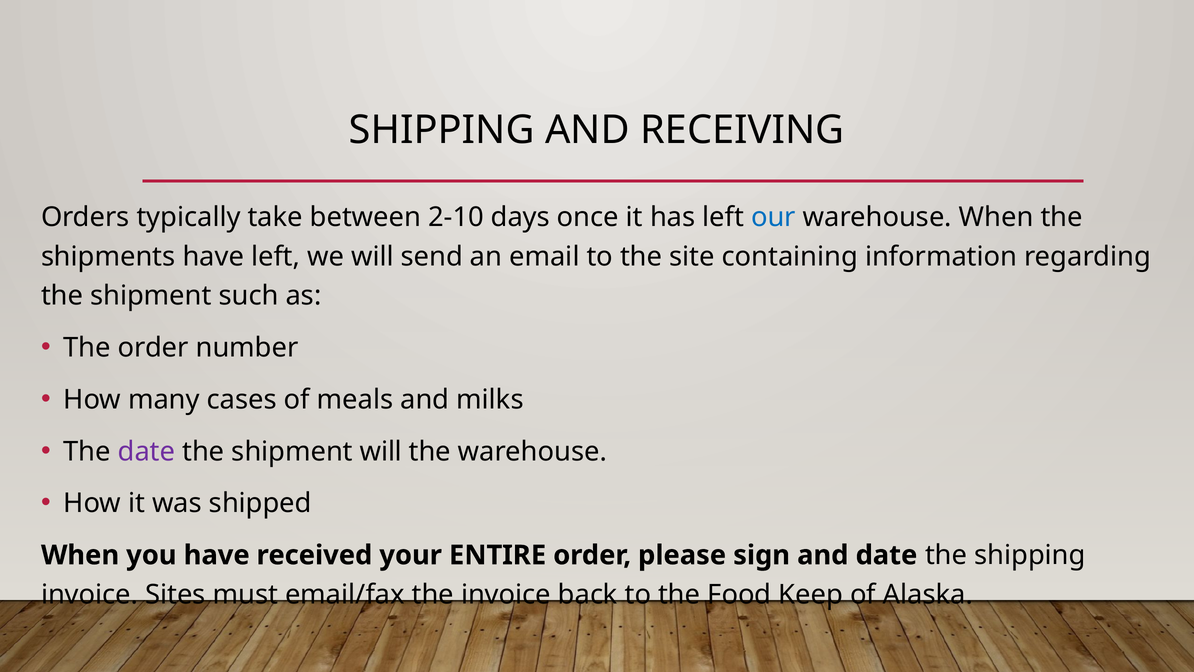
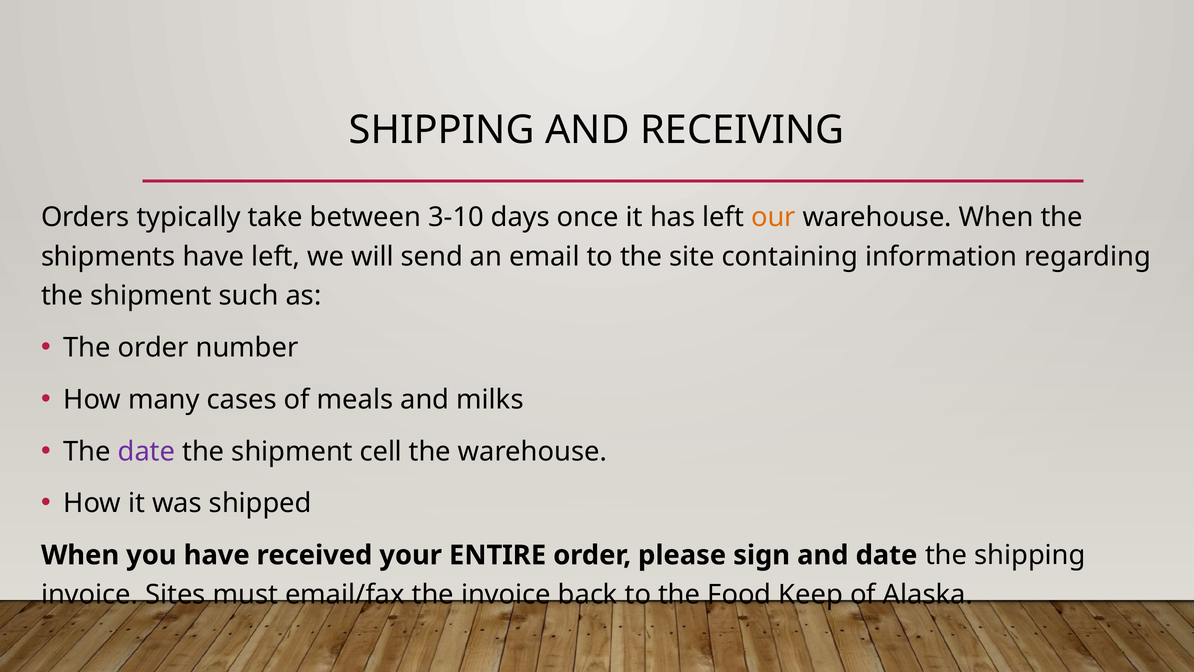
2-10: 2-10 -> 3-10 (456, 217)
our colour: blue -> orange (773, 217)
shipment will: will -> cell (381, 451)
